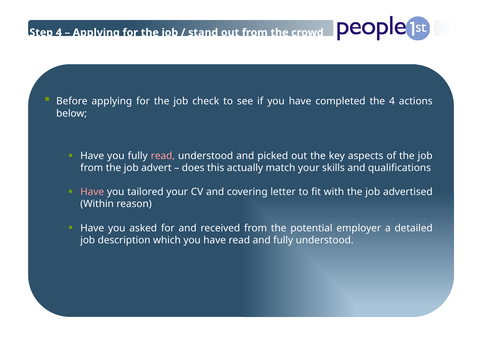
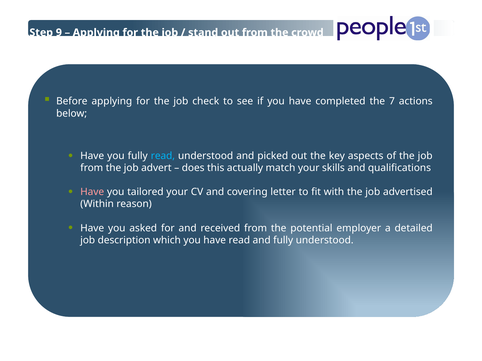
Step 4: 4 -> 9 (59, 33)
the 4: 4 -> 7 (392, 101)
read colour: pink -> light blue (163, 156)
